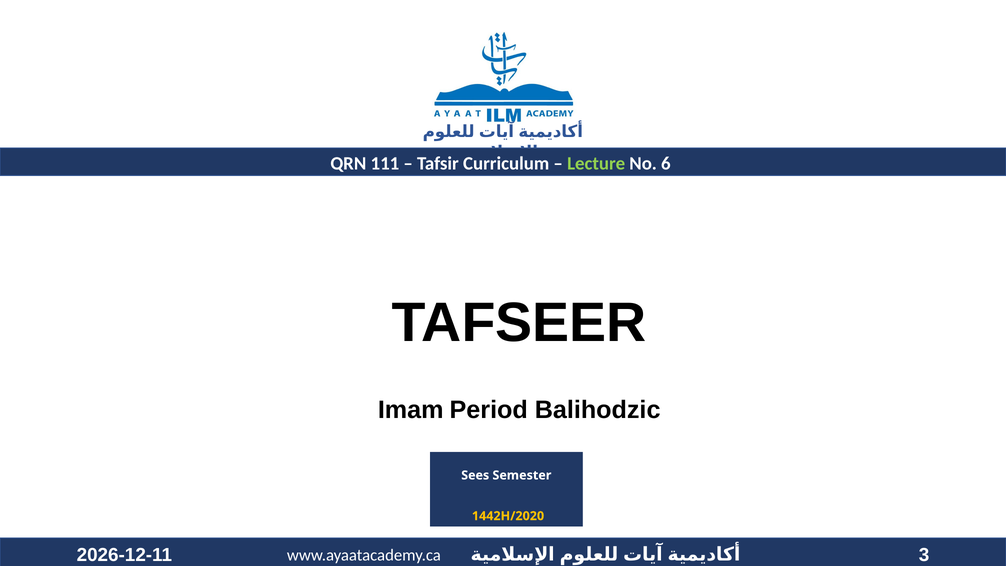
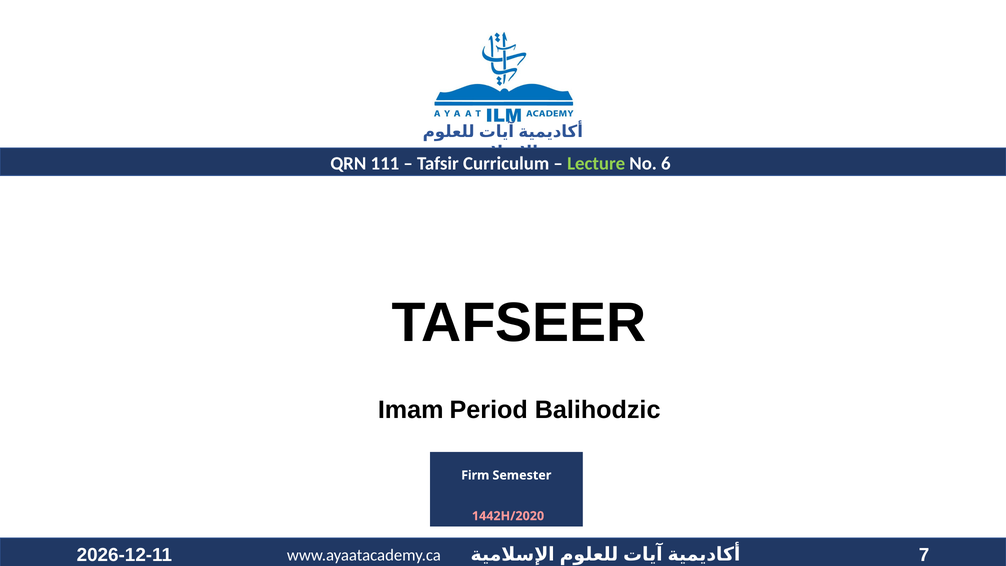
Sees: Sees -> Firm (475, 475)
1442H/2020 colour: yellow -> pink (508, 516)
3: 3 -> 7 (924, 555)
